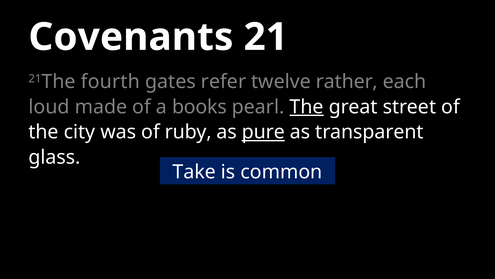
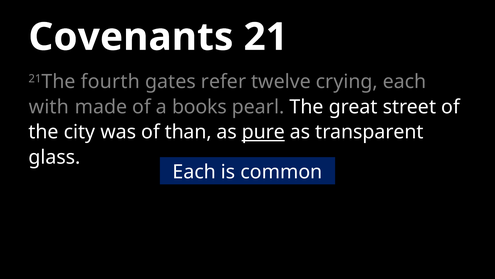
rather: rather -> crying (347, 82)
loud: loud -> with (49, 107)
The underline: present -> none (307, 107)
ruby: ruby -> than (188, 132)
Take: Take -> Each (194, 172)
